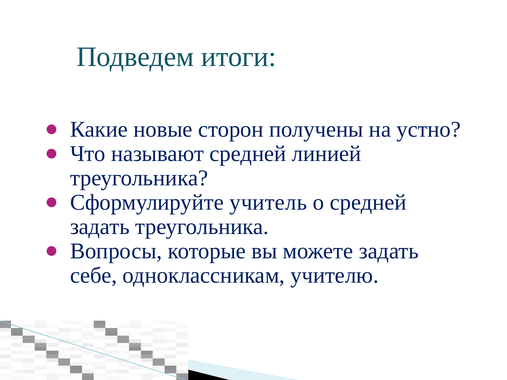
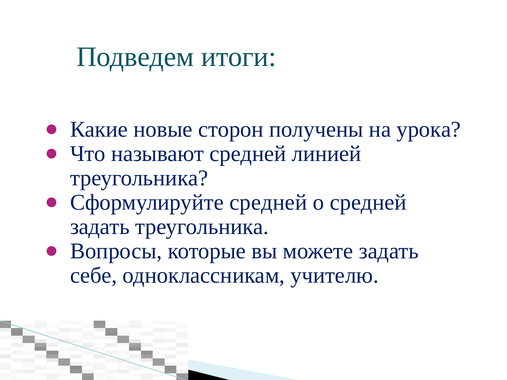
устно: устно -> урока (429, 129)
Сформулируйте учитель: учитель -> средней (268, 202)
